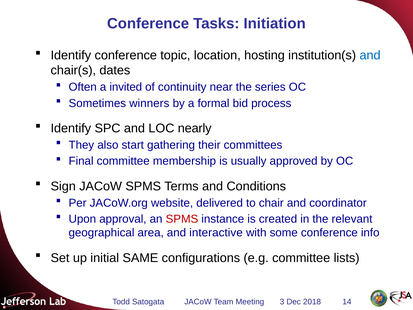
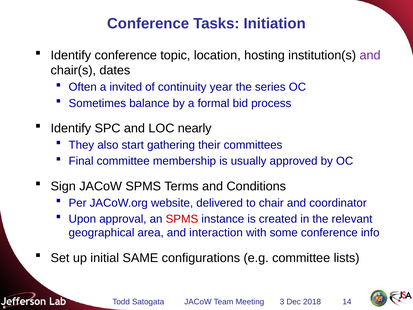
and colour: blue -> purple (370, 55)
near: near -> year (221, 87)
winners: winners -> balance (149, 103)
interactive: interactive -> interaction (216, 233)
